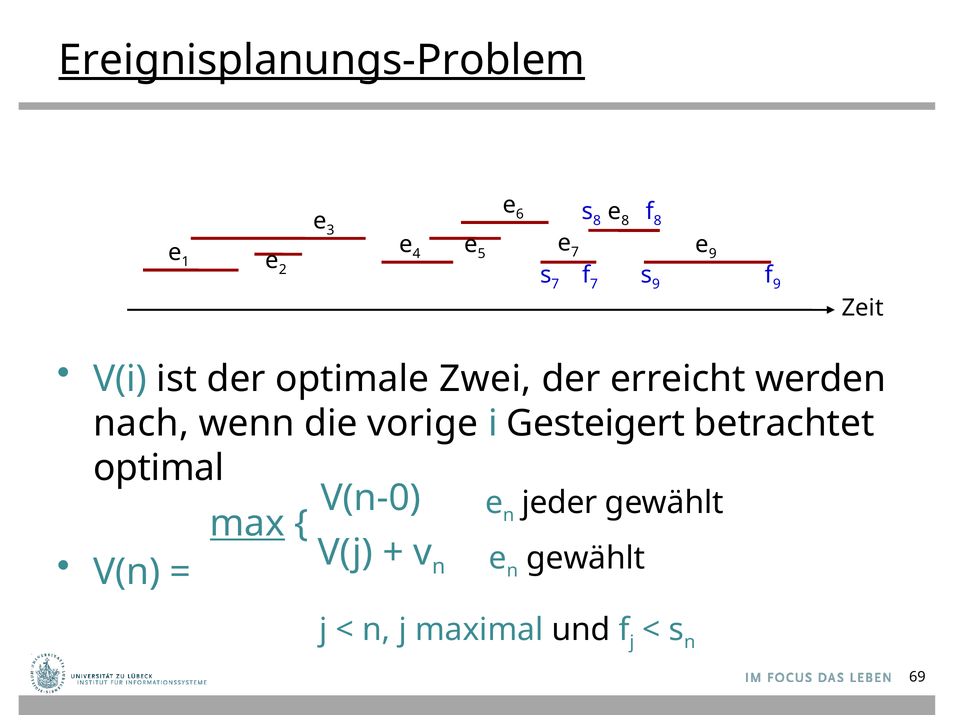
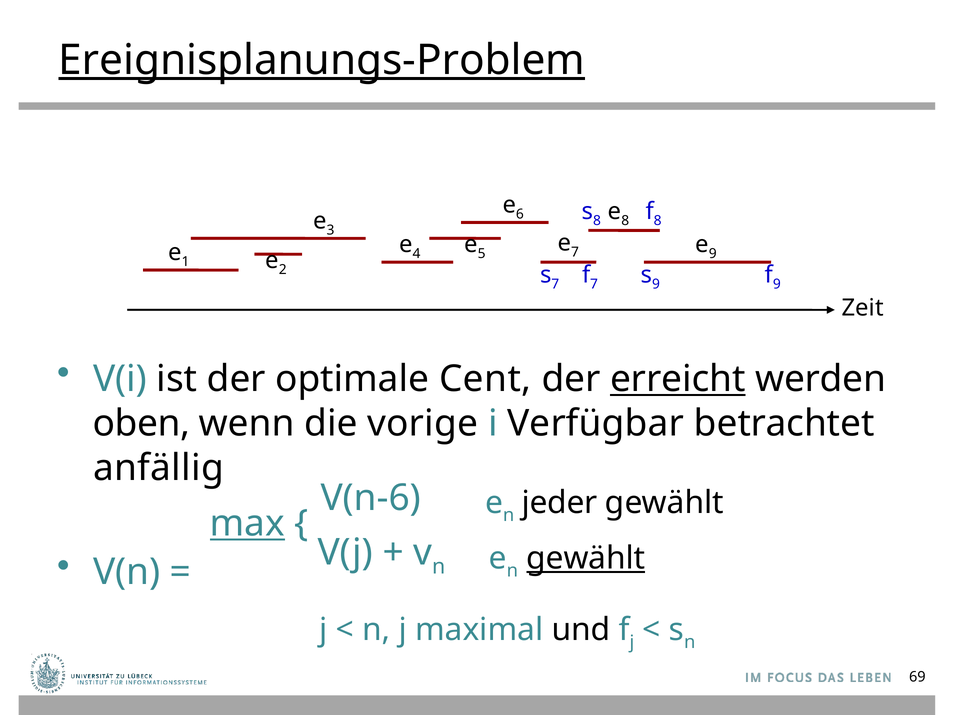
Zwei: Zwei -> Cent (485, 379)
erreicht underline: none -> present (678, 379)
nach: nach -> oben (141, 424)
Gesteigert: Gesteigert -> Verfügbar (596, 424)
optimal: optimal -> anfällig (158, 469)
V(n-0: V(n-0 -> V(n-6 (371, 499)
gewählt underline: none -> present (586, 559)
